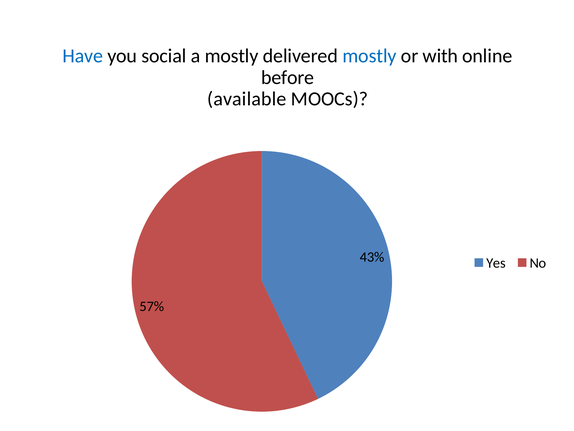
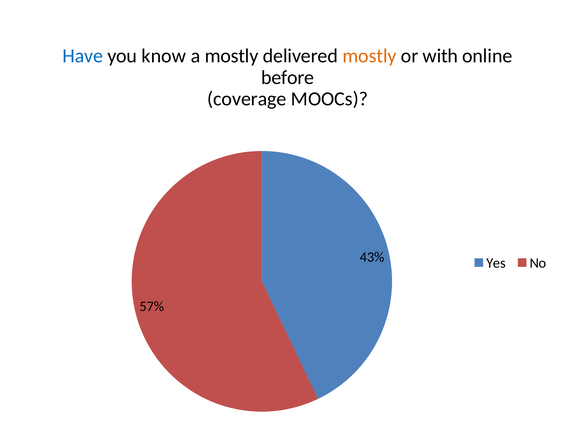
social: social -> know (164, 56)
mostly colour: blue -> orange (369, 56)
available: available -> coverage (247, 99)
